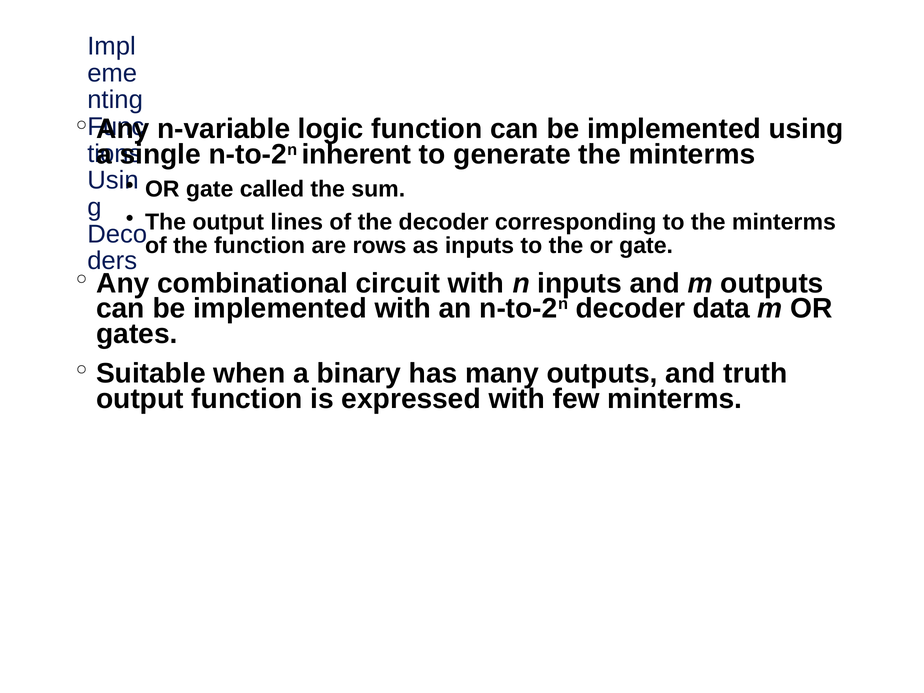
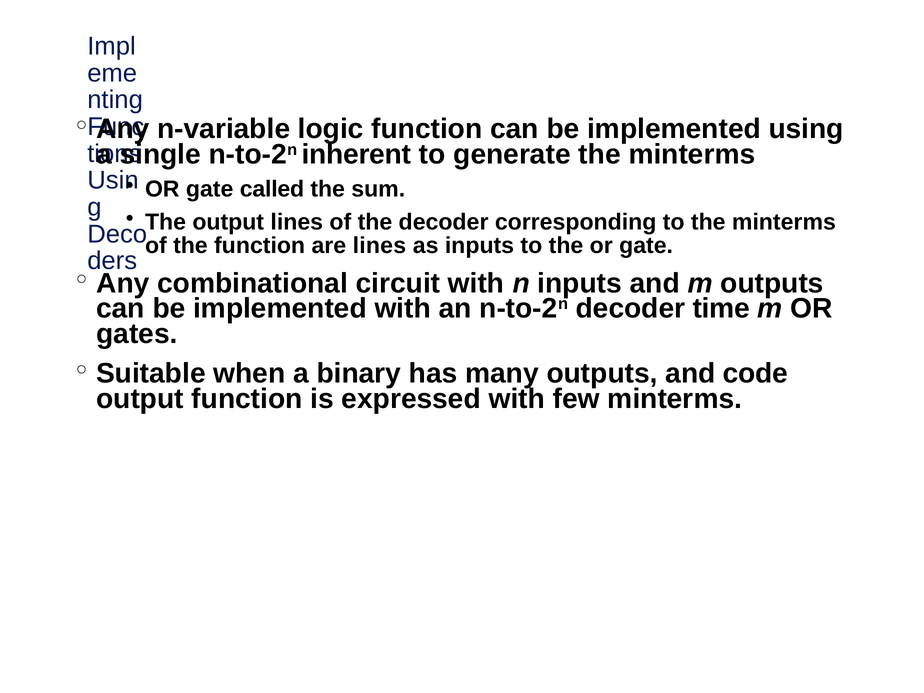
are rows: rows -> lines (379, 246)
data: data -> time (721, 309)
truth: truth -> code (755, 373)
